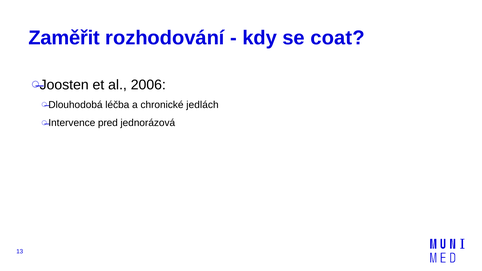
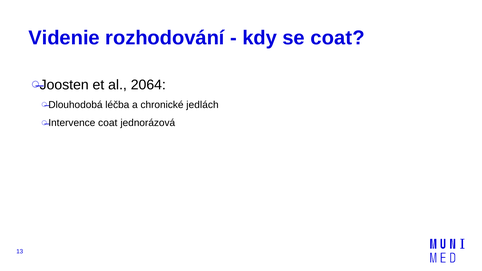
Zaměřit: Zaměřit -> Videnie (64, 38)
2006: 2006 -> 2064 (148, 85)
pred: pred -> coat (108, 123)
